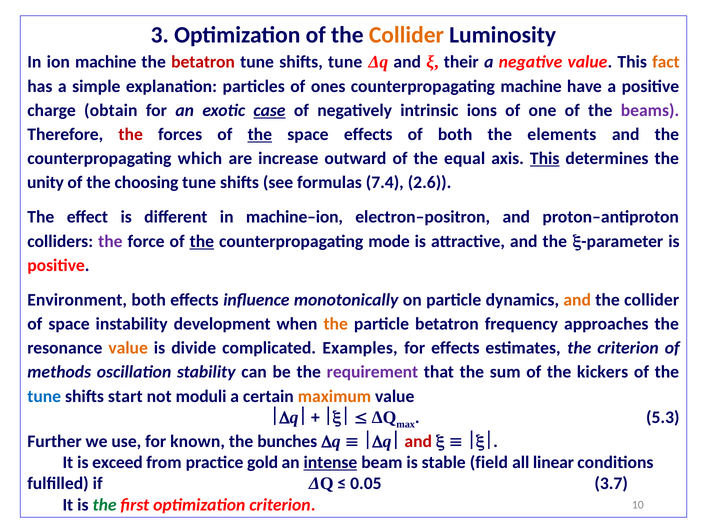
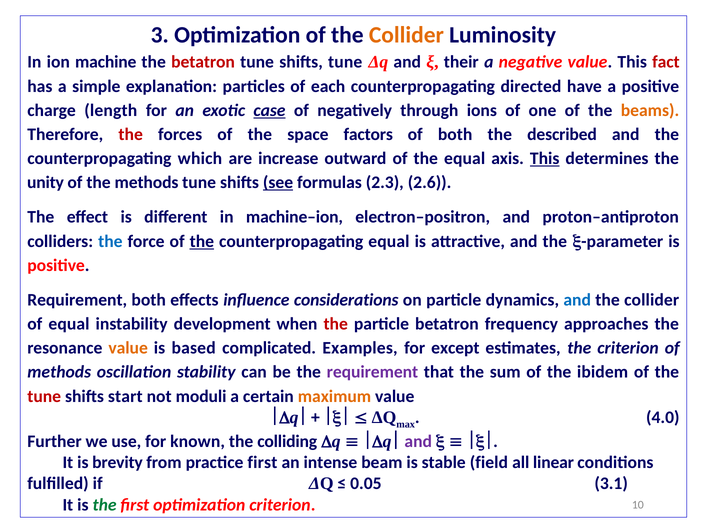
fact colour: orange -> red (666, 62)
ones: ones -> each (328, 86)
counterpropagating machine: machine -> directed (531, 86)
obtain: obtain -> length (111, 110)
intrinsic: intrinsic -> through (429, 110)
beams colour: purple -> orange (650, 110)
the underline: present -> none (260, 134)
space effects: effects -> factors (368, 134)
elements: elements -> described (562, 134)
the choosing: choosing -> methods (147, 182)
see underline: none -> present (278, 182)
7.4: 7.4 -> 2.3 (385, 182)
the colour: purple -> blue (110, 241)
counterpropagating mode: mode -> equal (389, 241)
Environment: Environment -> Requirement (77, 300)
monotonically: monotonically -> considerations (346, 300)
and colour: orange -> blue (577, 300)
of space: space -> equal (69, 324)
the colour: orange -> red (336, 324)
divide: divide -> based (194, 348)
for effects: effects -> except (455, 348)
kickers: kickers -> ibidem (603, 372)
tune colour: blue -> red (44, 396)
5.3: 5.3 -> 4.0 (663, 417)
bunches: bunches -> colliding (287, 441)
and colour: red -> purple (418, 441)
exceed: exceed -> brevity (118, 462)
practice gold: gold -> first (262, 462)
intense underline: present -> none (330, 462)
3.7: 3.7 -> 3.1 (611, 484)
